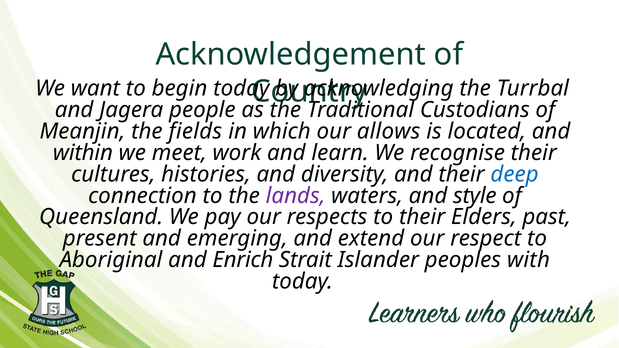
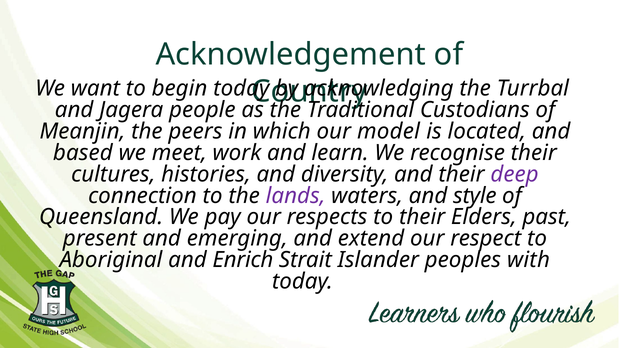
fields: fields -> peers (195, 131)
allows: allows -> model (389, 131)
within: within -> based (83, 153)
deep colour: blue -> purple (515, 174)
